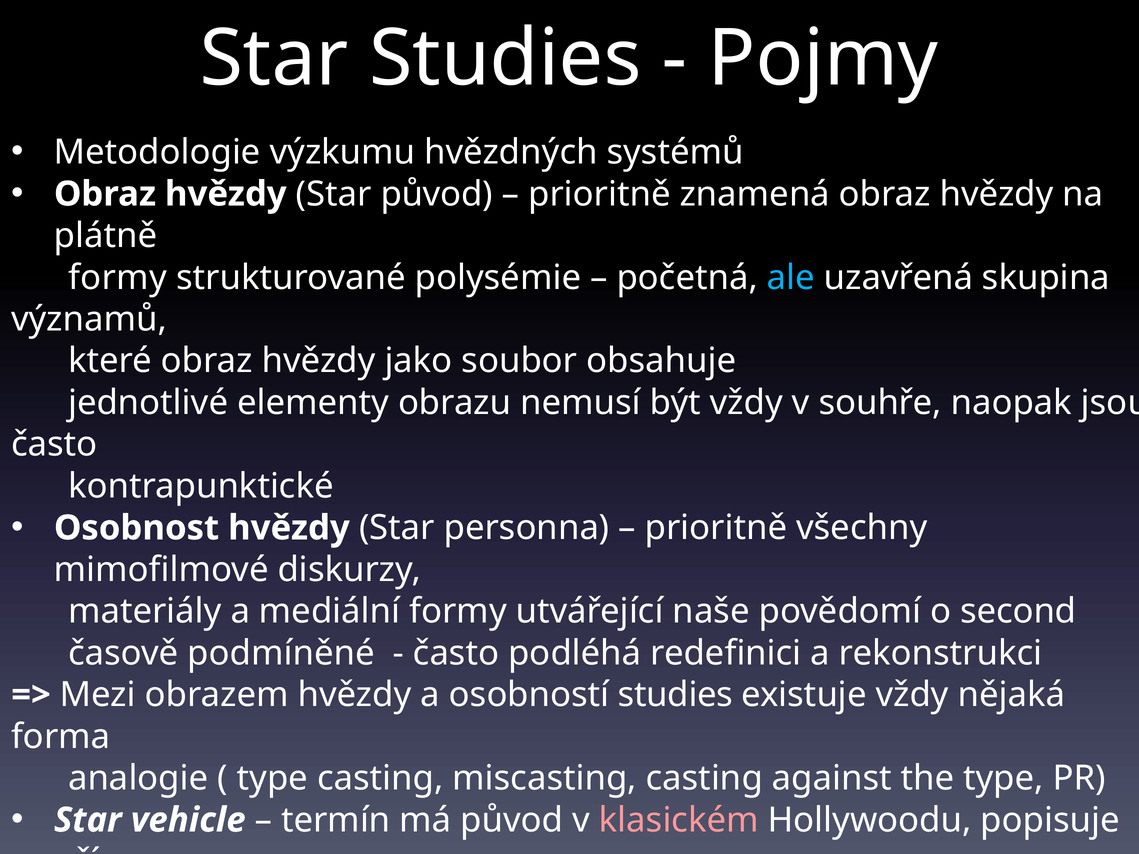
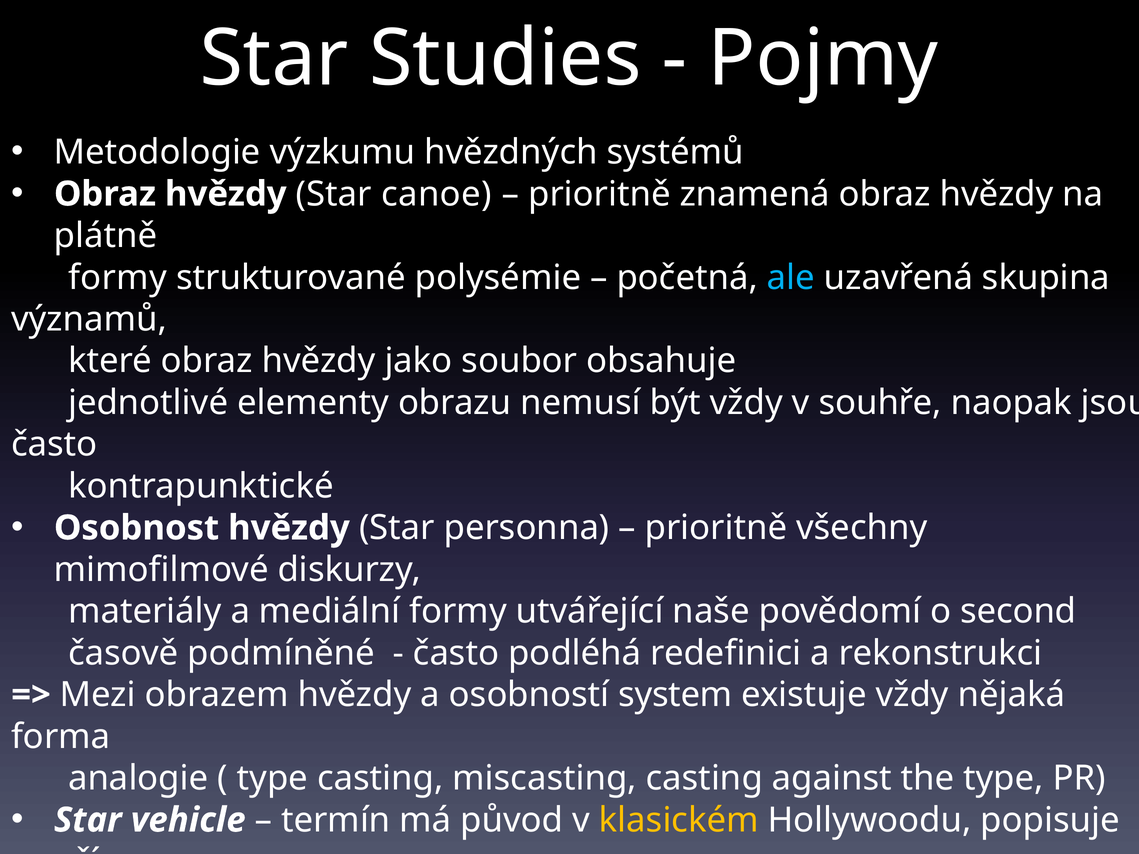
Star původ: původ -> canoe (436, 194)
osobností studies: studies -> system (675, 695)
klasickém colour: pink -> yellow (679, 820)
